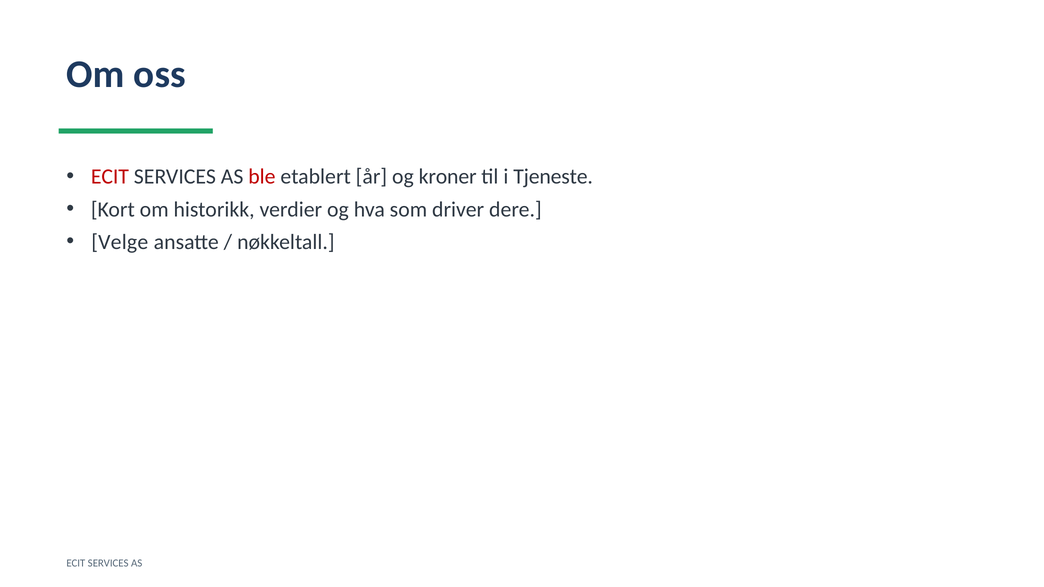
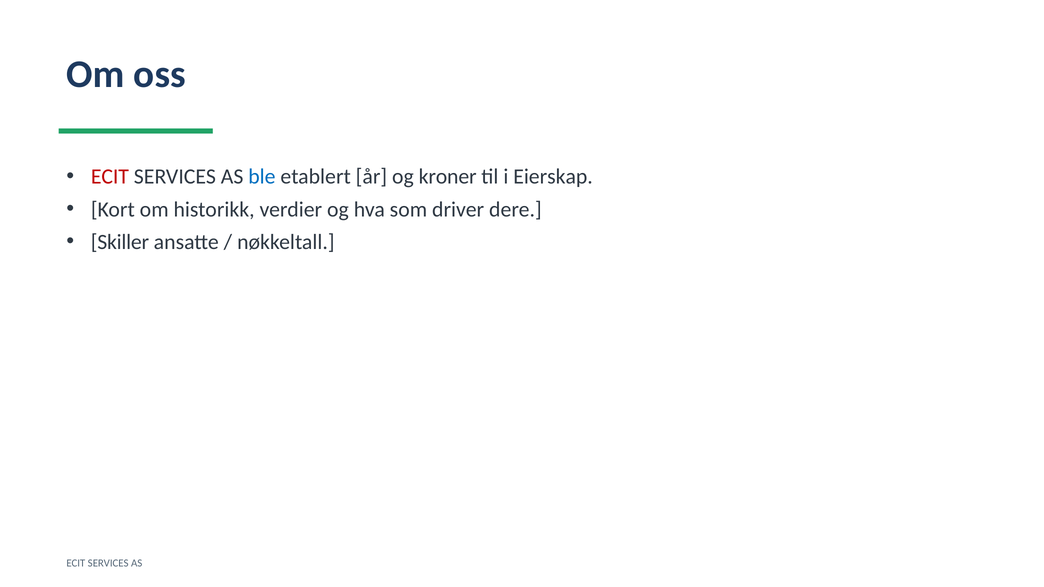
ble colour: red -> blue (262, 177)
Tjeneste: Tjeneste -> Eierskap (553, 177)
Velge: Velge -> Skiller (120, 242)
